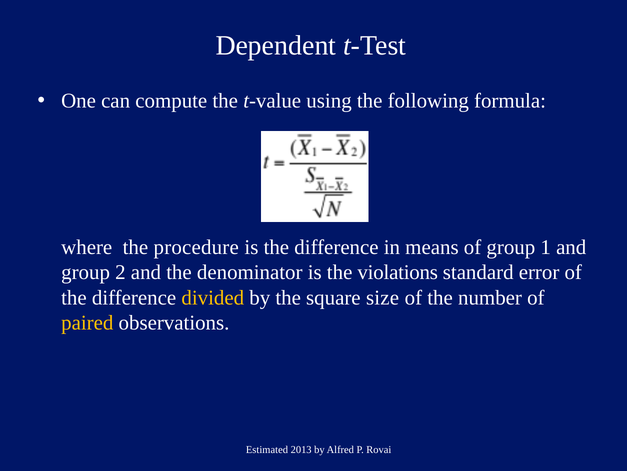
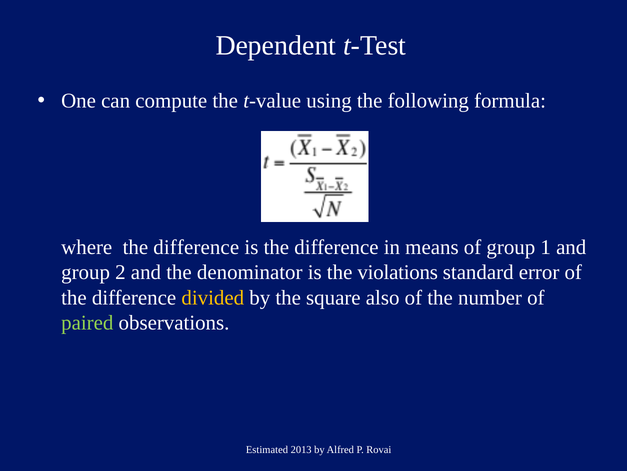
where the procedure: procedure -> difference (196, 247)
size: size -> also (383, 297)
paired colour: yellow -> light green (87, 322)
